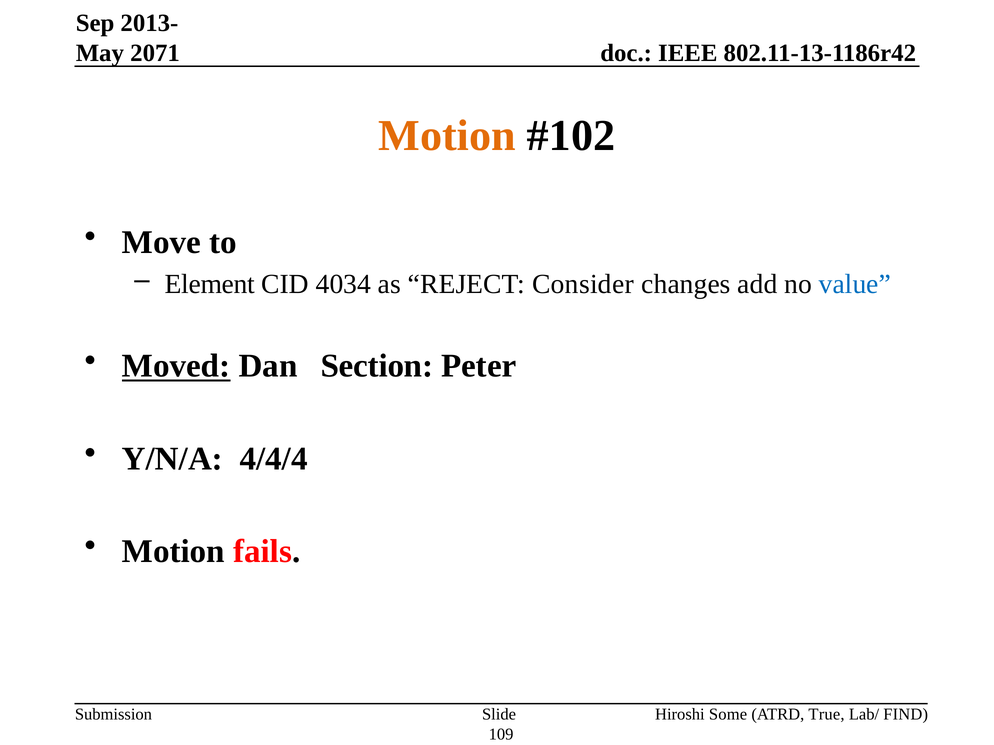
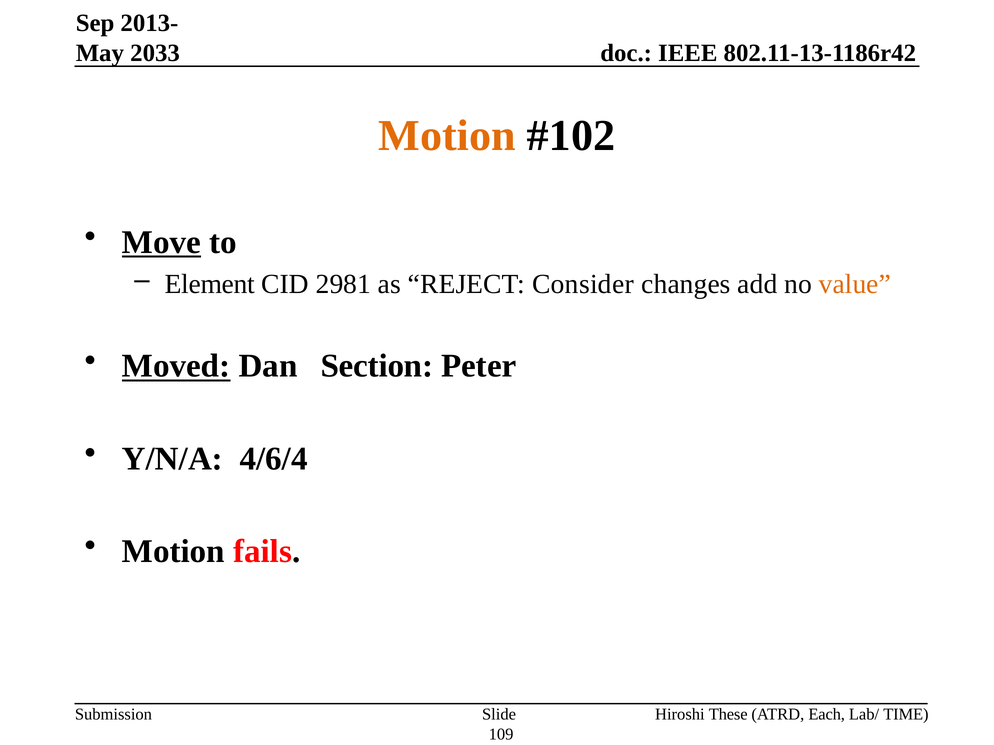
2071: 2071 -> 2033 (155, 53)
Move underline: none -> present (161, 243)
4034: 4034 -> 2981 (343, 284)
value colour: blue -> orange (855, 284)
4/4/4: 4/4/4 -> 4/6/4 (274, 459)
Some: Some -> These (728, 715)
True: True -> Each (827, 715)
FIND: FIND -> TIME (906, 715)
